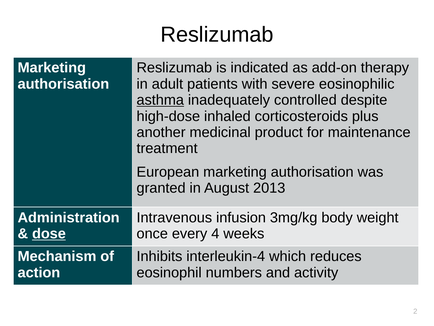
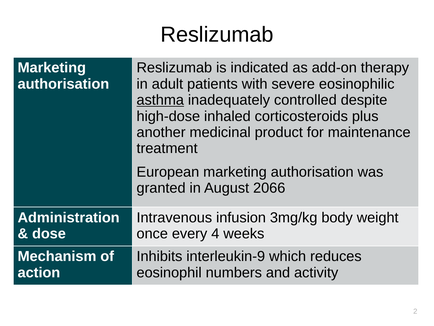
2013: 2013 -> 2066 (269, 188)
dose underline: present -> none (49, 233)
interleukin-4: interleukin-4 -> interleukin-9 (226, 256)
